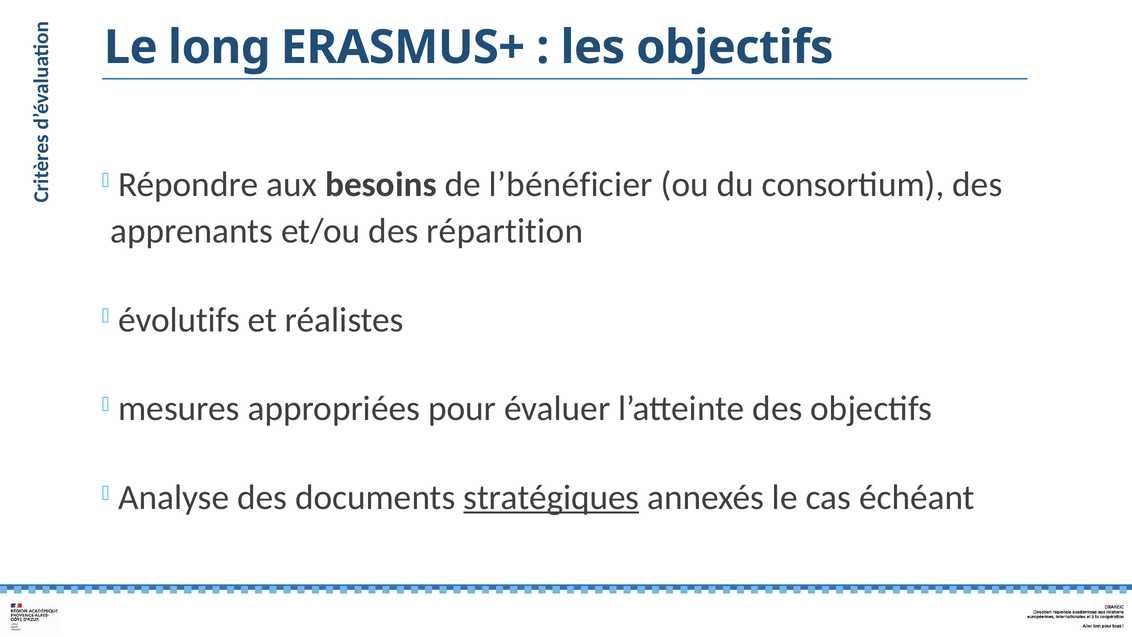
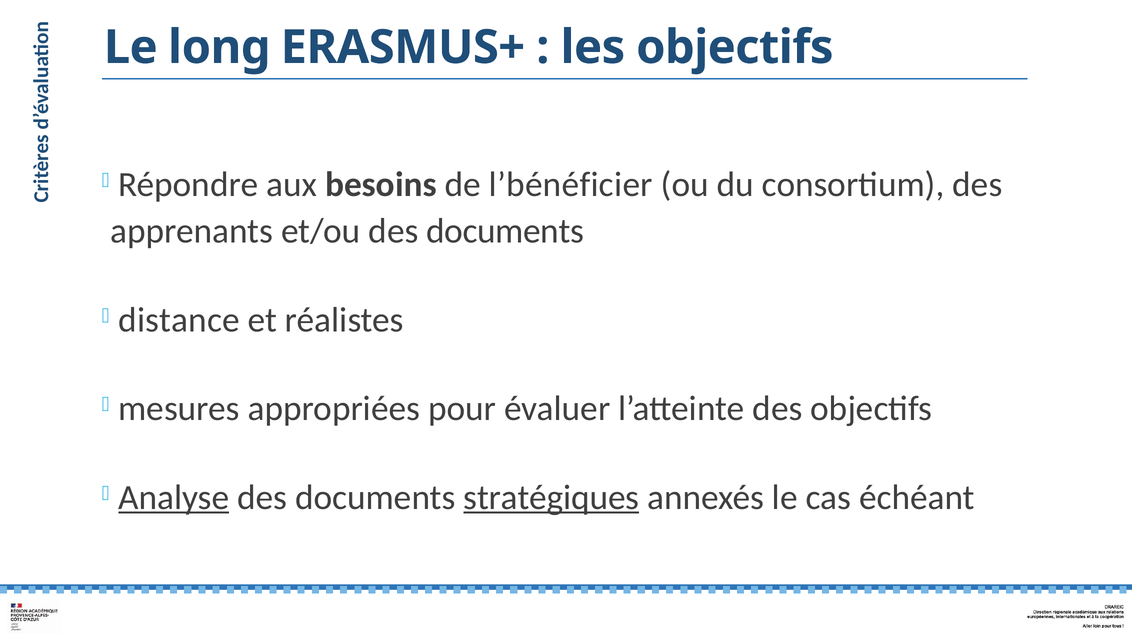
et/ou des répartition: répartition -> documents (505, 231)
évolutifs: évolutifs -> distance (179, 320)
Analyse underline: none -> present (174, 497)
